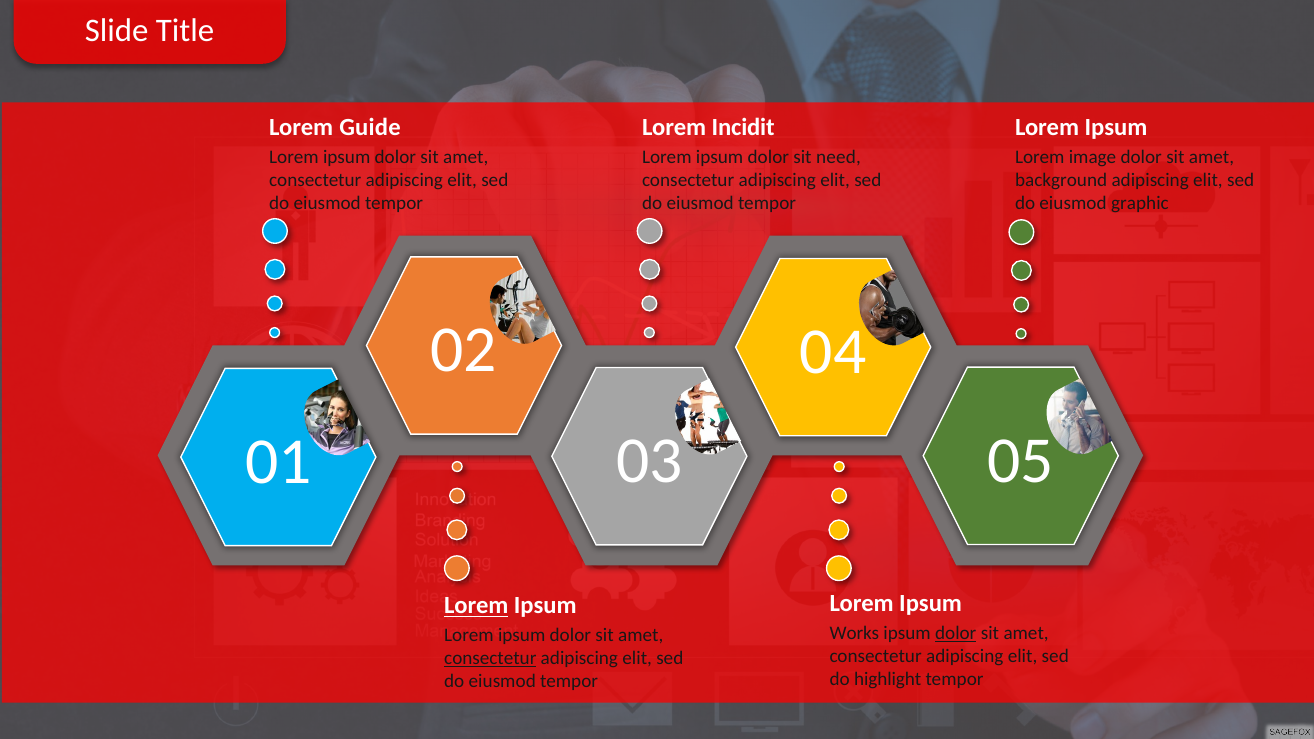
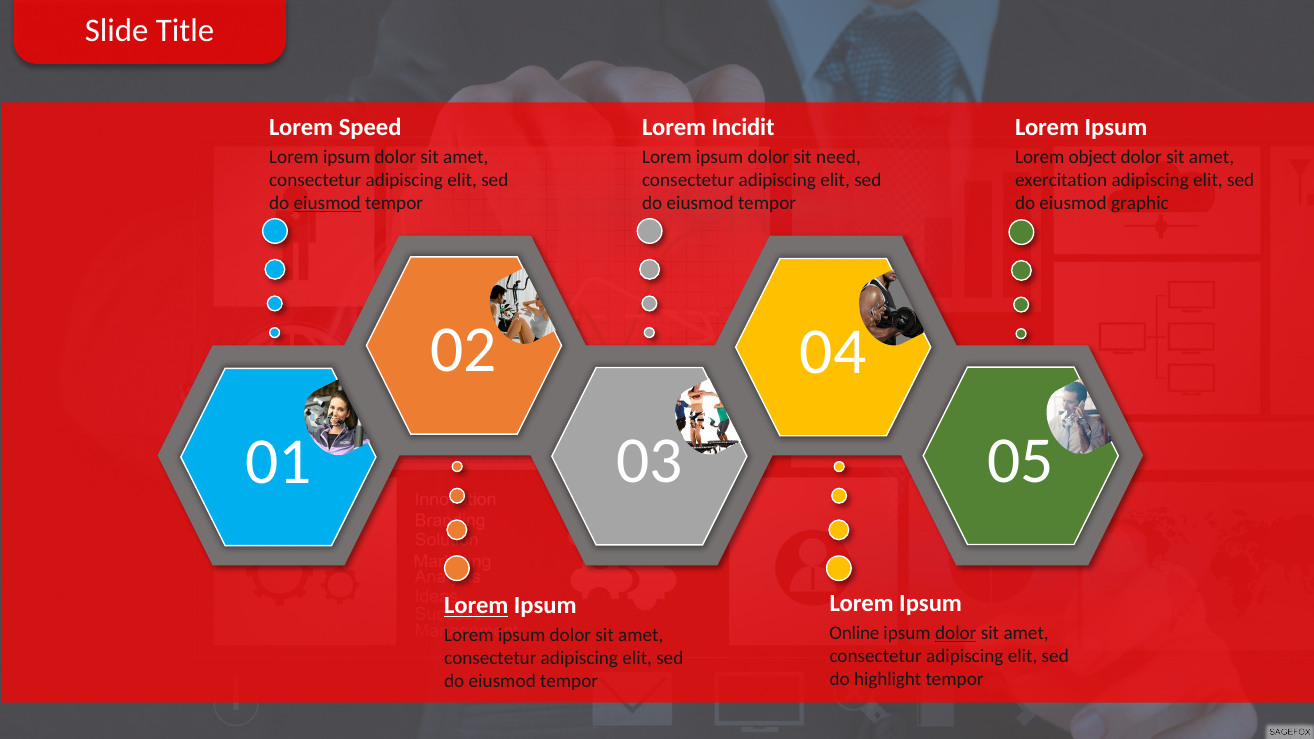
Guide: Guide -> Speed (370, 127)
image: image -> object (1093, 157)
background: background -> exercitation (1061, 180)
eiusmod underline: none -> present (327, 203)
Works: Works -> Online (854, 633)
consectetur underline: present -> none (490, 659)
